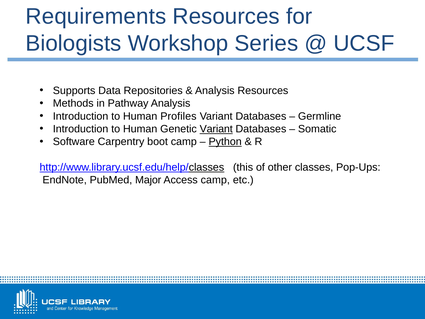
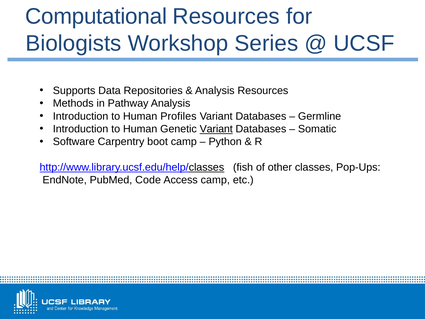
Requirements: Requirements -> Computational (96, 16)
Python underline: present -> none (225, 142)
this: this -> fish (243, 167)
Major: Major -> Code (148, 180)
